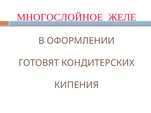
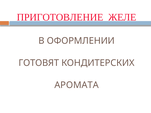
МНОГОСЛОЙНОЕ: МНОГОСЛОЙНОЕ -> ПРИГОТОВЛЕНИЕ (60, 17)
КИПЕНИЯ: КИПЕНИЯ -> АРОМАТА (77, 85)
